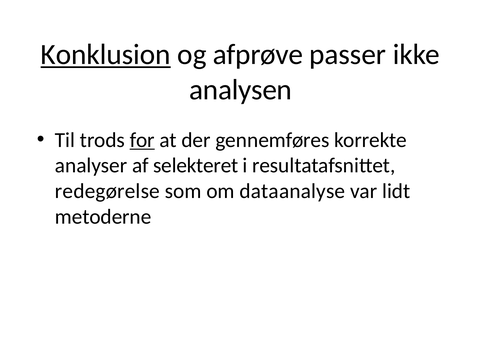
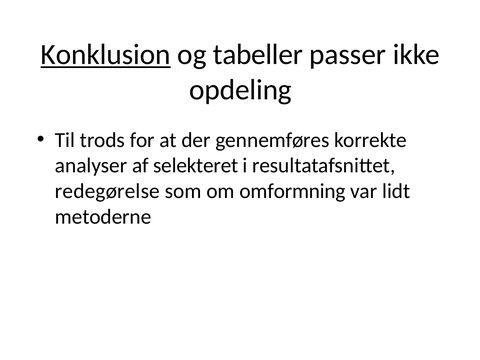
afprøve: afprøve -> tabeller (258, 55)
analysen: analysen -> opdeling (241, 90)
for underline: present -> none (142, 140)
dataanalyse: dataanalyse -> omformning (293, 191)
